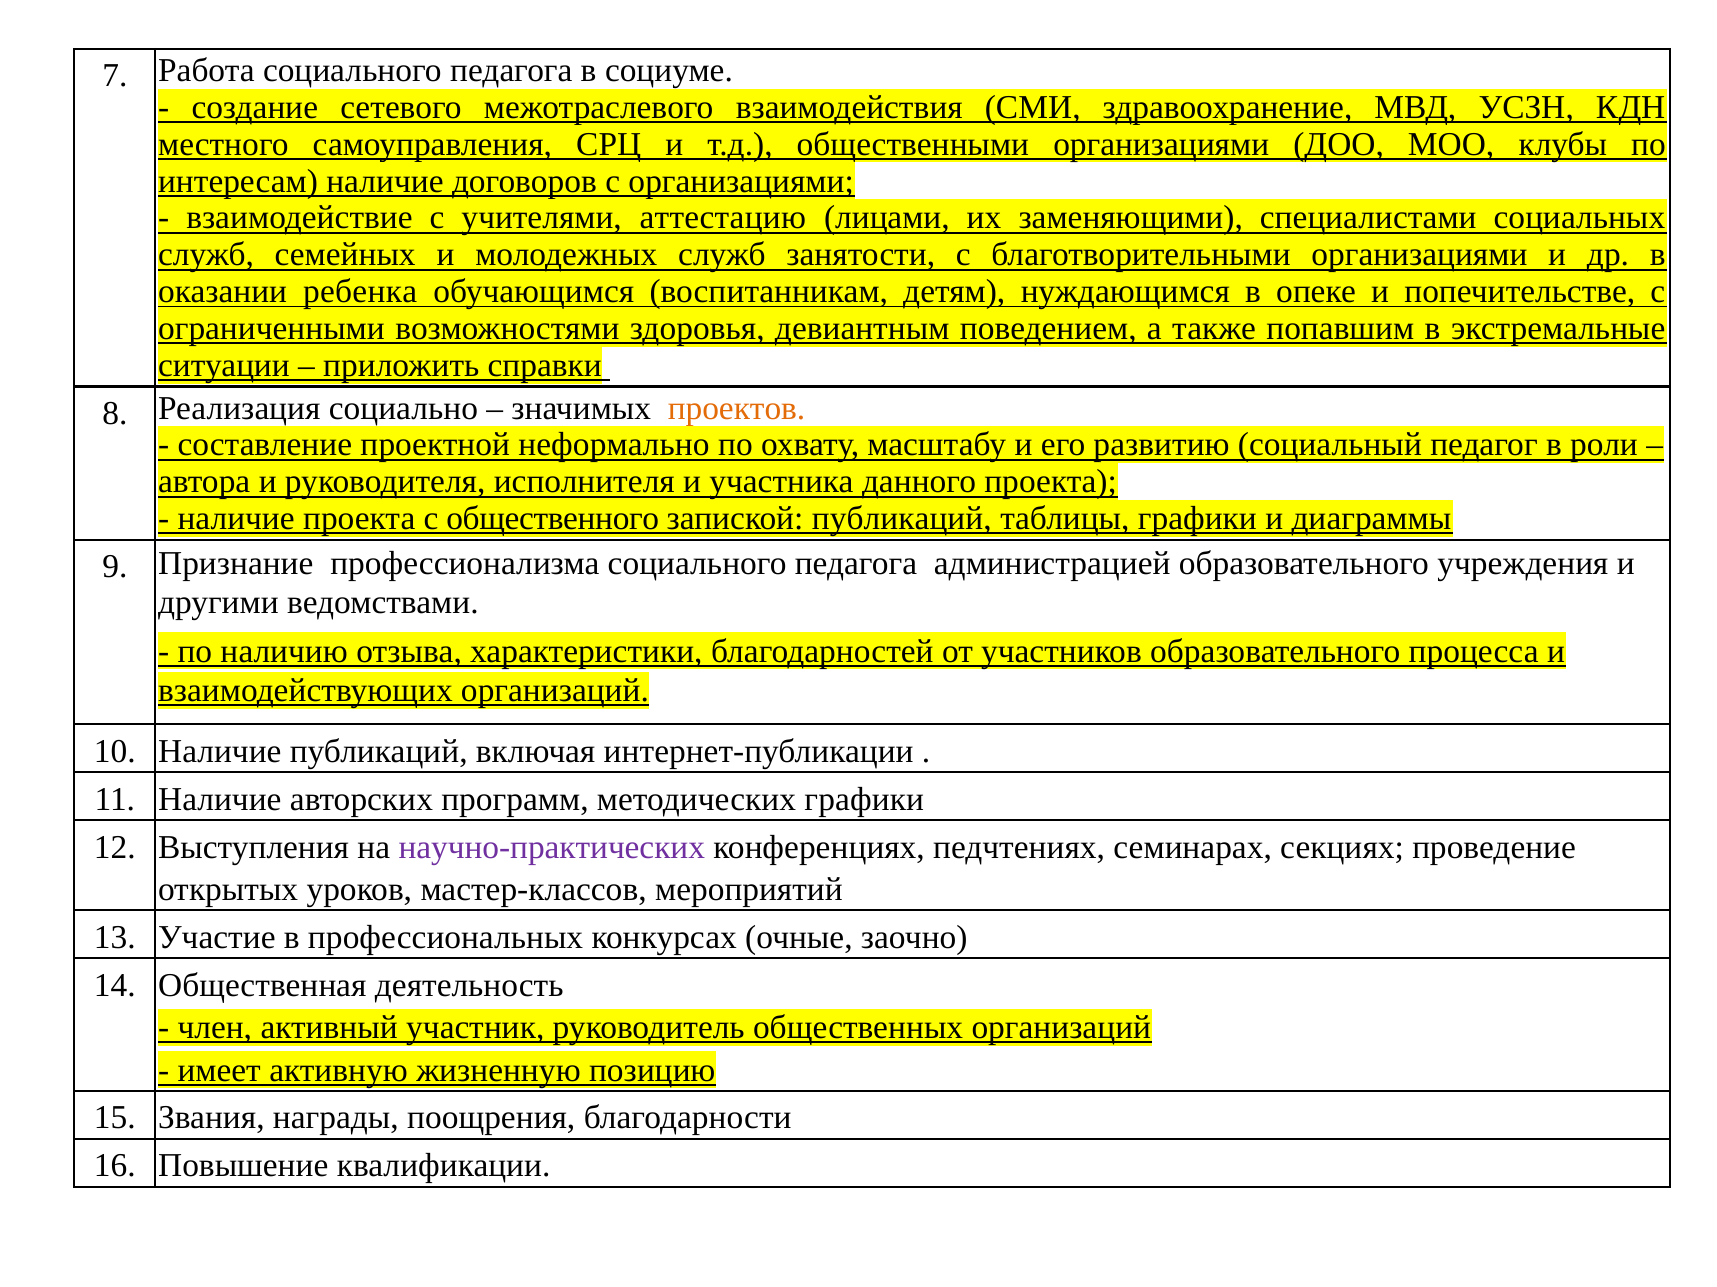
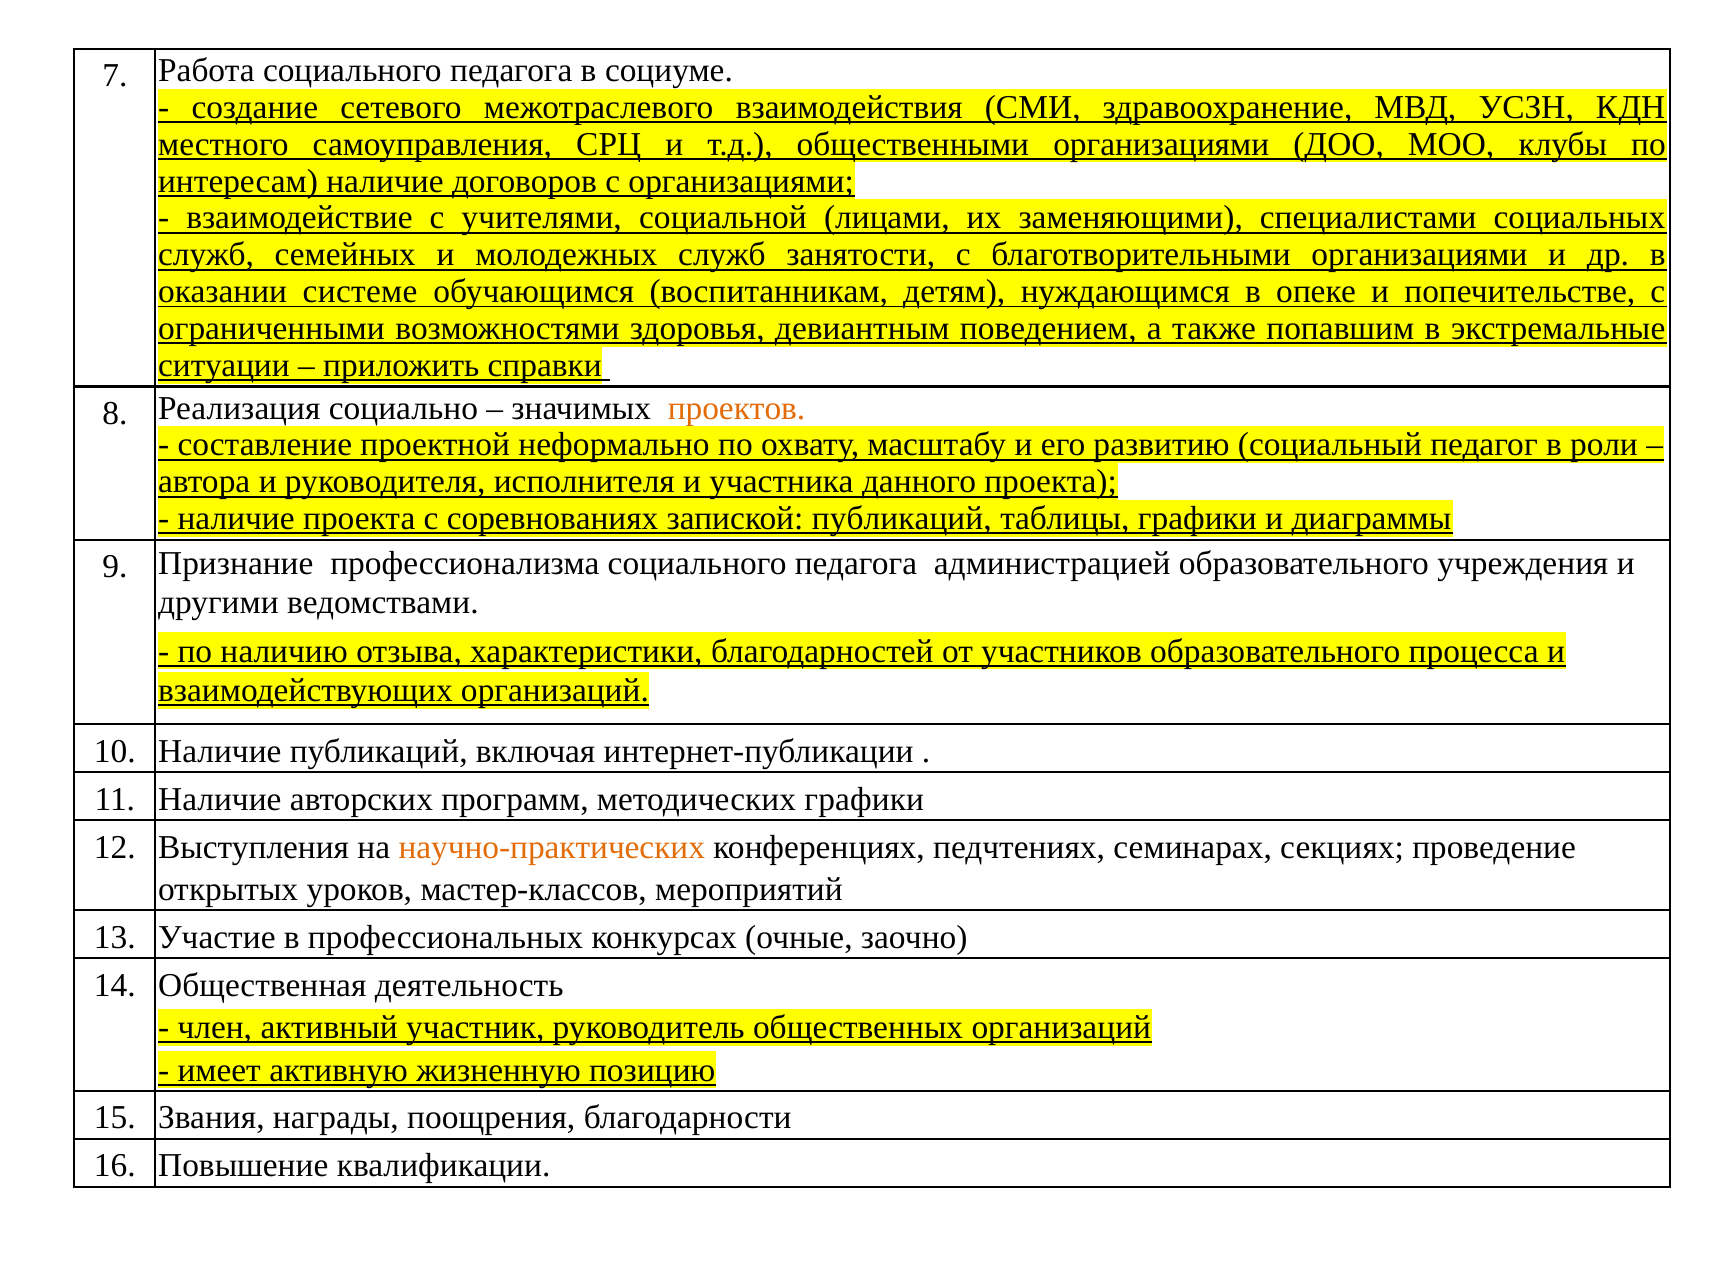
аттестацию: аттестацию -> социальной (723, 218)
ребенка: ребенка -> системе (360, 292)
общественного: общественного -> соревнованиях (553, 519)
научно-практических colour: purple -> orange (552, 847)
